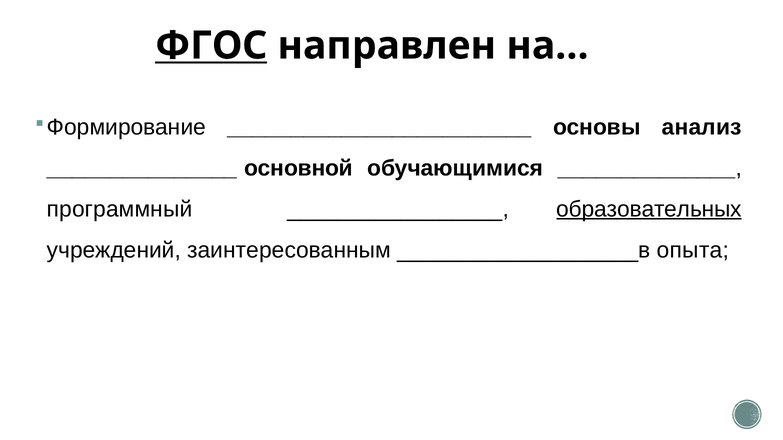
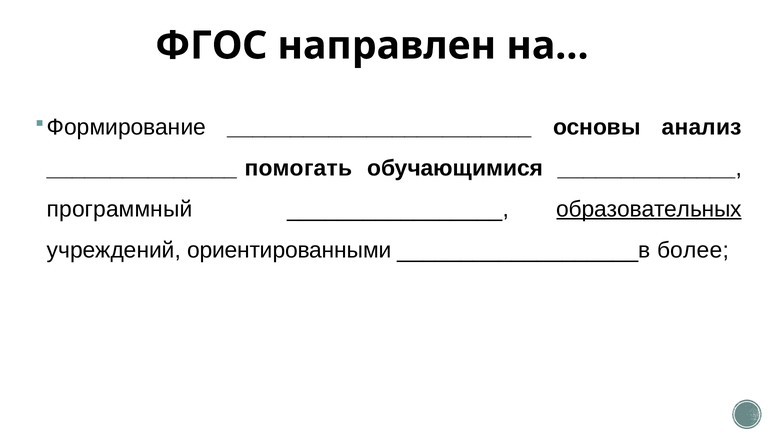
ФГОС underline: present -> none (211, 46)
основной: основной -> помогать (298, 168)
заинтересованным: заинтересованным -> ориентированными (289, 250)
опыта: опыта -> более (693, 250)
